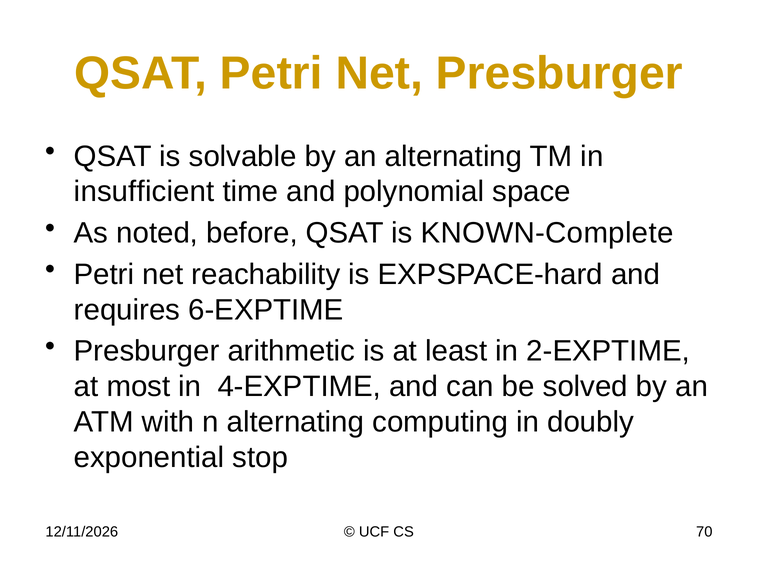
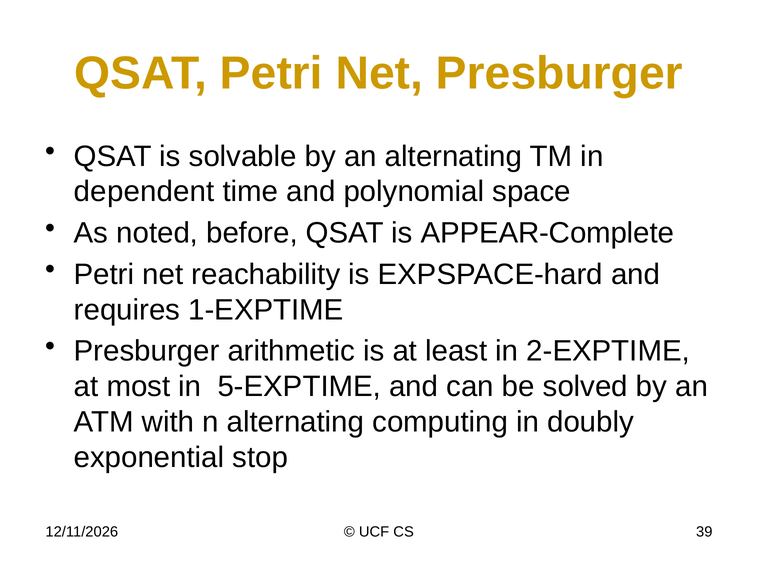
insufficient: insufficient -> dependent (144, 192)
KNOWN-Complete: KNOWN-Complete -> APPEAR-Complete (547, 233)
6-EXPTIME: 6-EXPTIME -> 1-EXPTIME (266, 310)
4-EXPTIME: 4-EXPTIME -> 5-EXPTIME (299, 386)
70: 70 -> 39 (704, 531)
